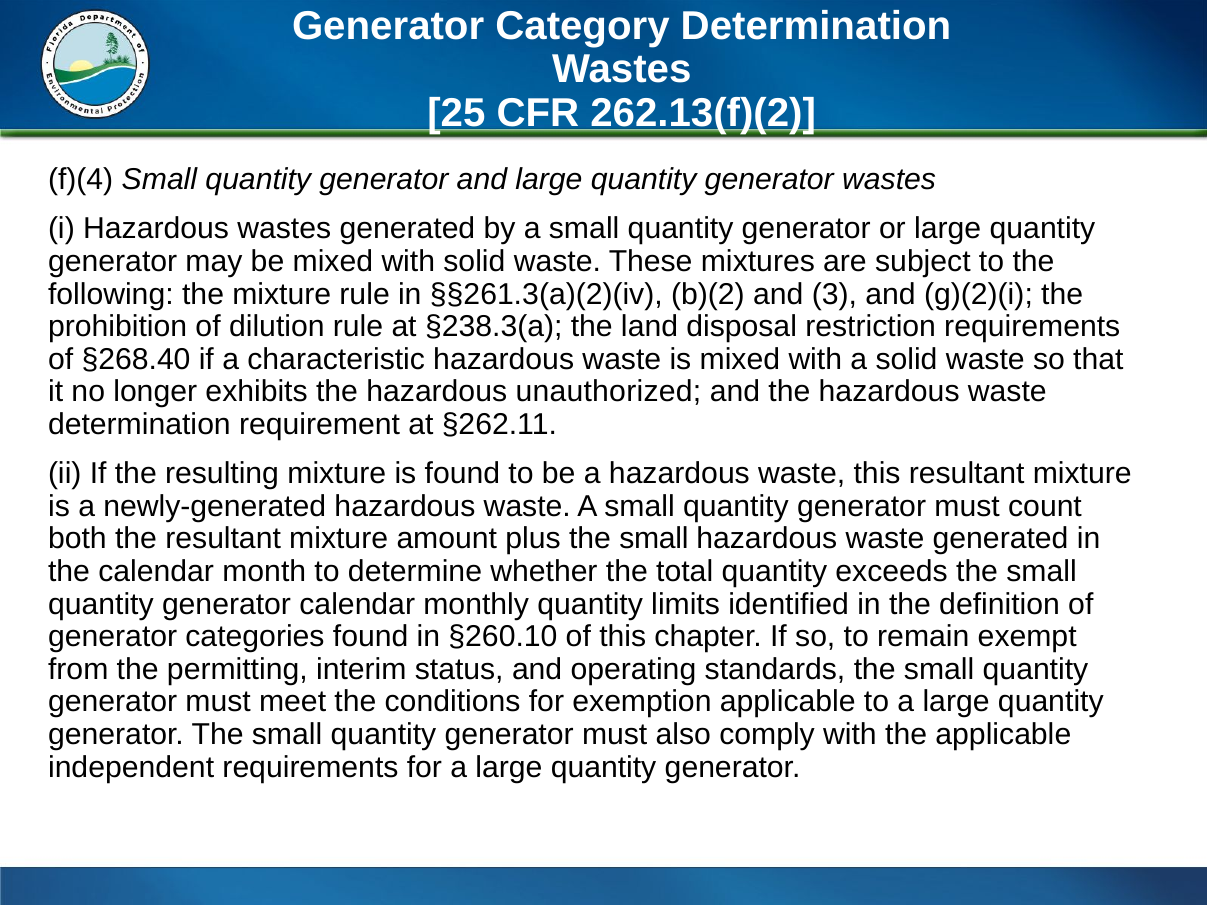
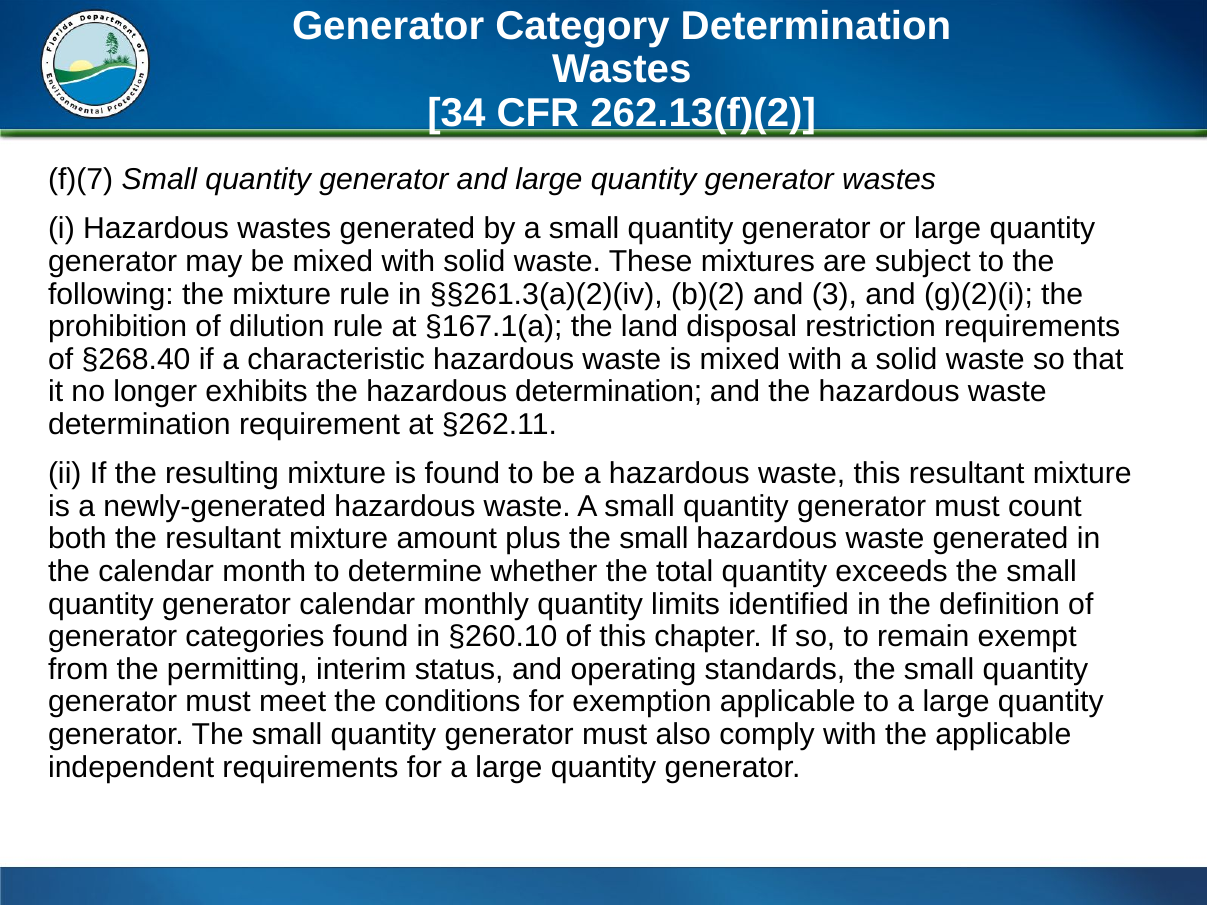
25: 25 -> 34 (456, 113)
f)(4: f)(4 -> f)(7 (81, 180)
§238.3(a: §238.3(a -> §167.1(a (494, 327)
hazardous unauthorized: unauthorized -> determination (609, 392)
